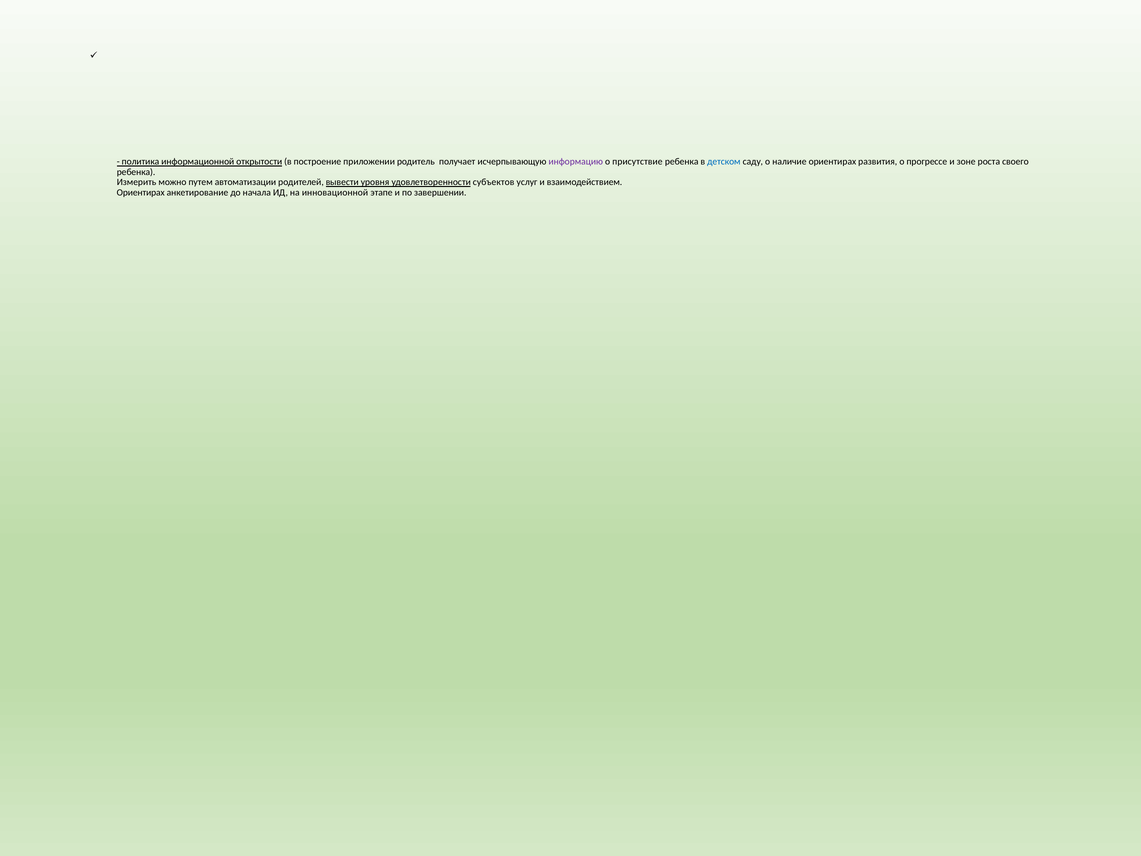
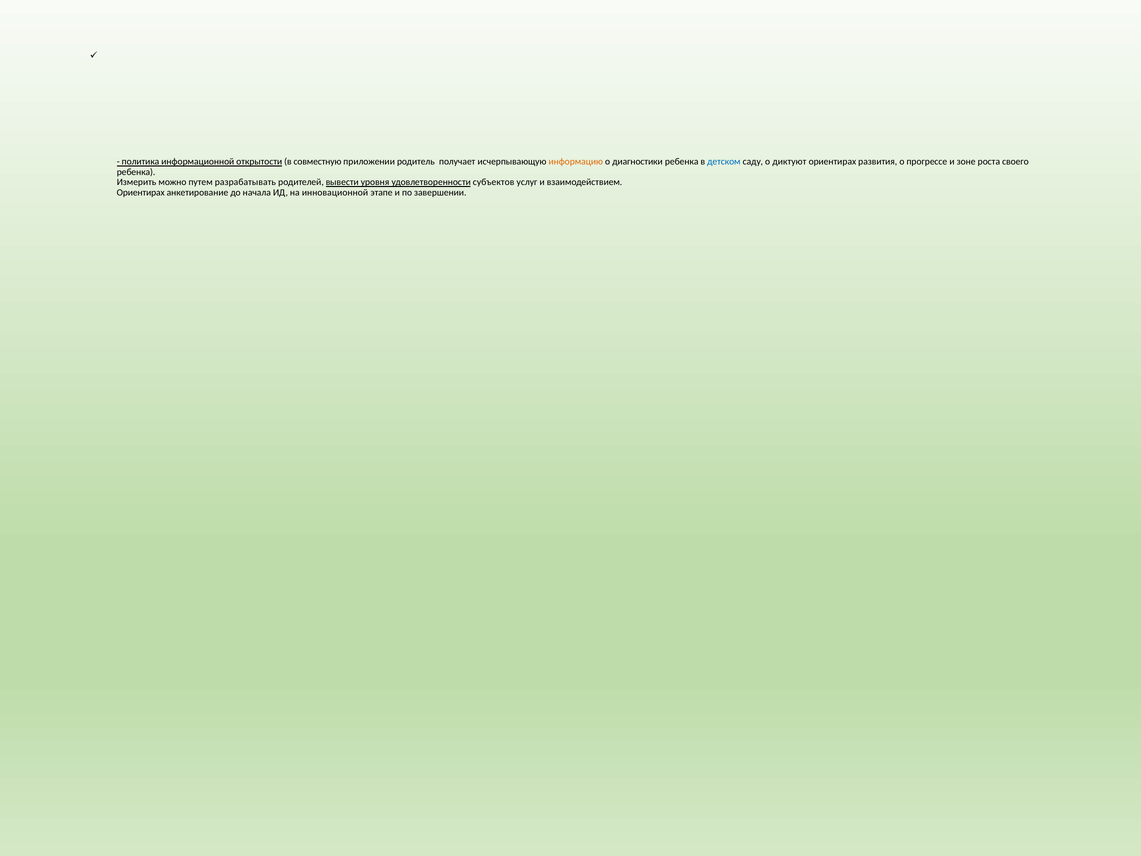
построение: построение -> совместную (317, 162)
информацию colour: purple -> orange (576, 162)
присутствие: присутствие -> диагностики (638, 162)
наличие: наличие -> диктуют (789, 162)
автоматизации: автоматизации -> разрабатывать (245, 182)
